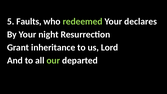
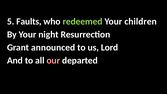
declares: declares -> children (141, 21)
inheritance: inheritance -> announced (53, 47)
our colour: light green -> pink (53, 60)
